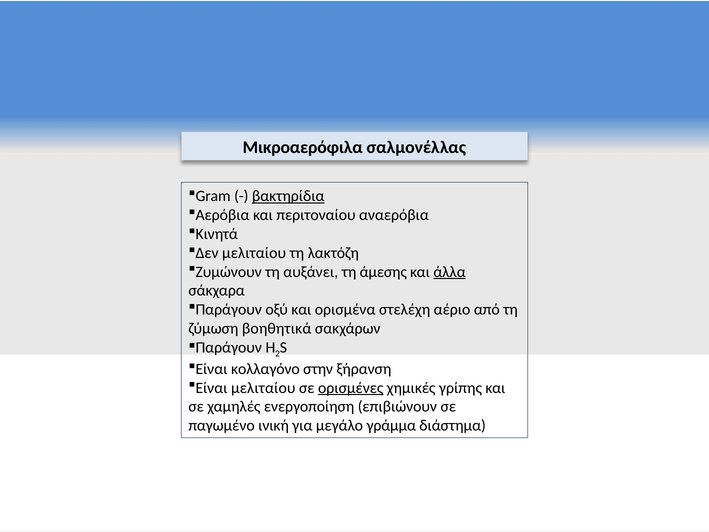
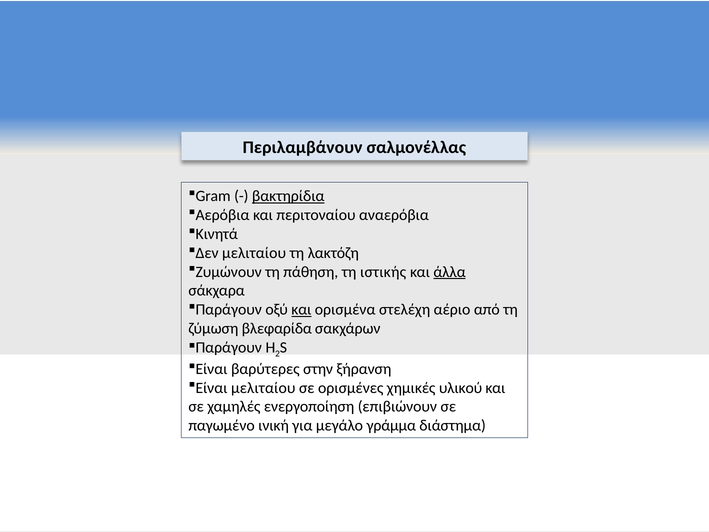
Μικροαερόφιλα: Μικροαερόφιλα -> Περιλαμβάνουν (303, 147)
αυξάνει: αυξάνει -> πάθηση (311, 272)
άμεσης: άμεσης -> ιστικής (383, 272)
και underline: none -> present (301, 310)
βοηθητικά: βοηθητικά -> βλεφαρίδα (277, 328)
κολλαγόνο: κολλαγόνο -> βαρύτερες (265, 369)
ορισμένες underline: present -> none (351, 388)
γρίπης: γρίπης -> υλικού (461, 388)
